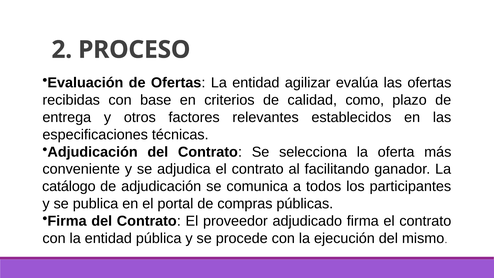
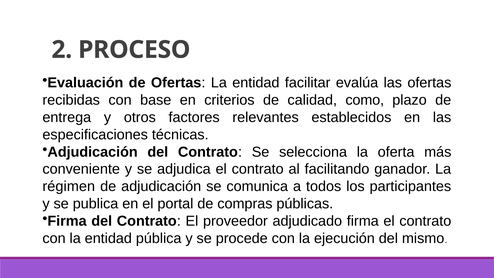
agilizar: agilizar -> facilitar (308, 83)
catálogo: catálogo -> régimen (69, 186)
